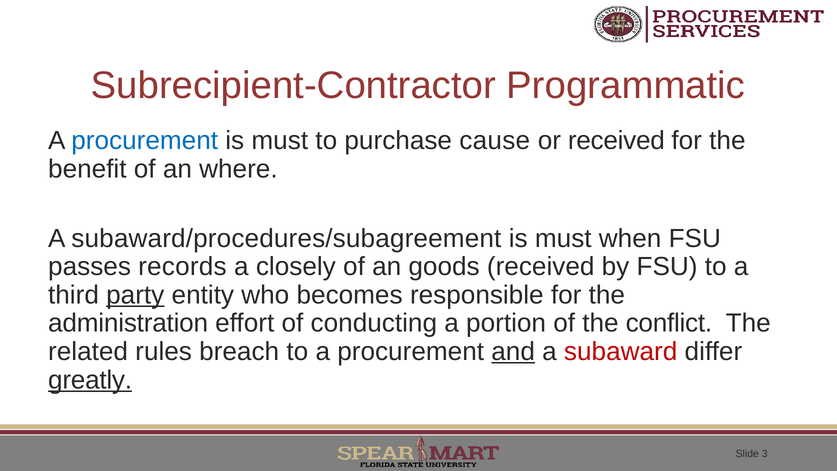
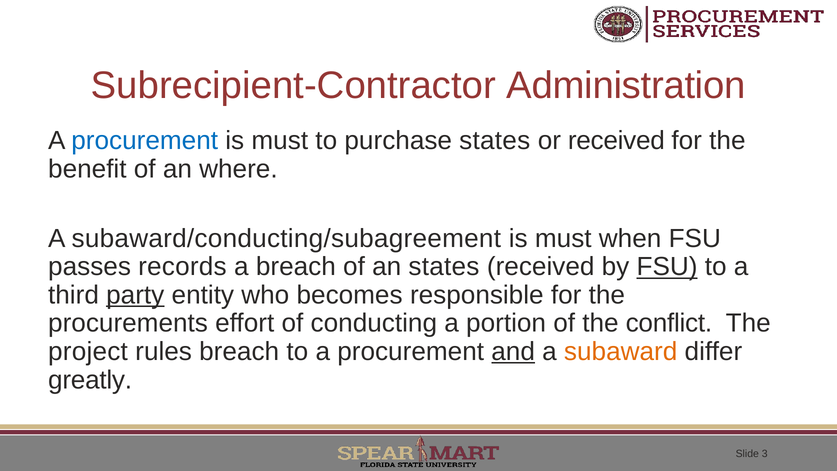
Programmatic: Programmatic -> Administration (626, 86)
purchase cause: cause -> states (495, 141)
subaward/procedures/subagreement: subaward/procedures/subagreement -> subaward/conducting/subagreement (286, 238)
a closely: closely -> breach (296, 267)
an goods: goods -> states (444, 267)
FSU underline: none -> present (667, 267)
administration: administration -> procurements (128, 323)
related: related -> project (88, 351)
subaward colour: red -> orange (621, 351)
greatly underline: present -> none (90, 380)
